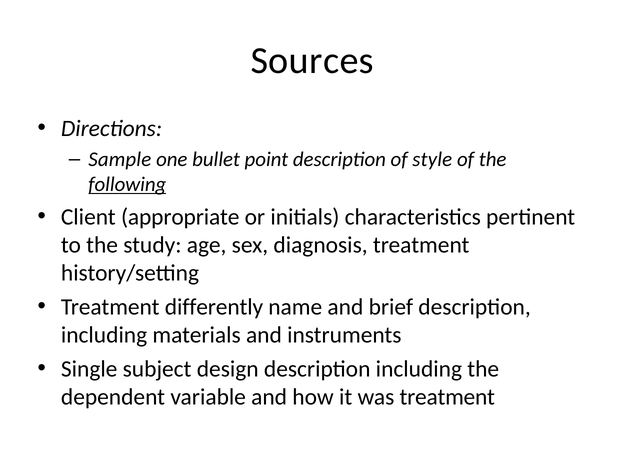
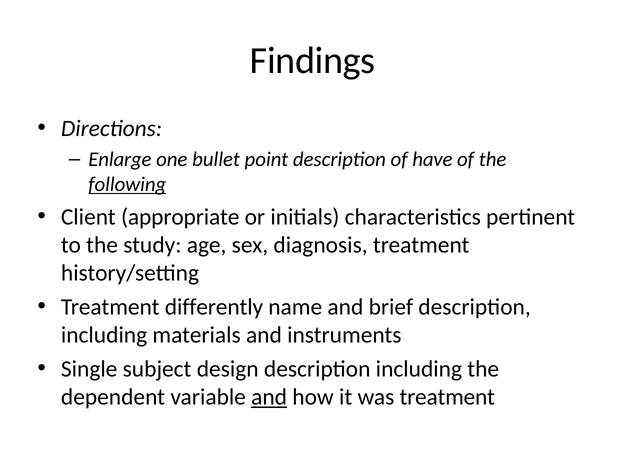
Sources: Sources -> Findings (313, 61)
Sample: Sample -> Enlarge (120, 159)
style: style -> have (432, 159)
and underline: none -> present (269, 397)
